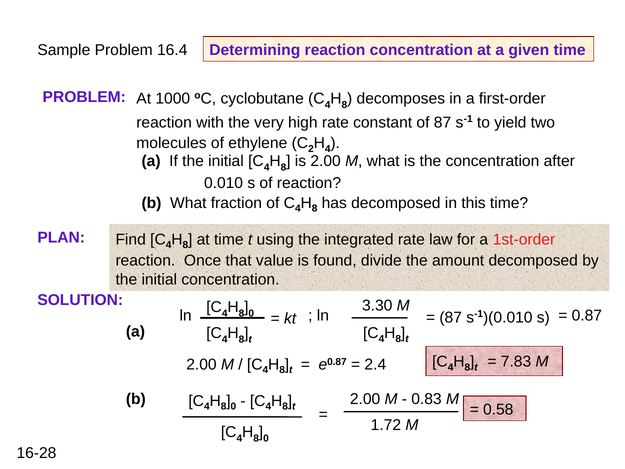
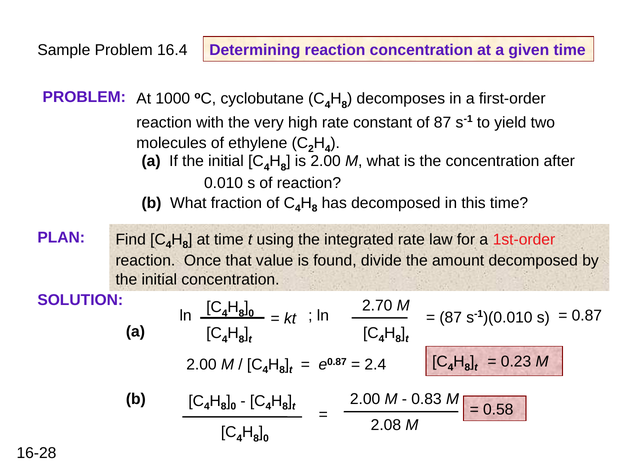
3.30: 3.30 -> 2.70 (377, 305)
7.83: 7.83 -> 0.23 (516, 362)
1.72: 1.72 -> 2.08 (386, 425)
